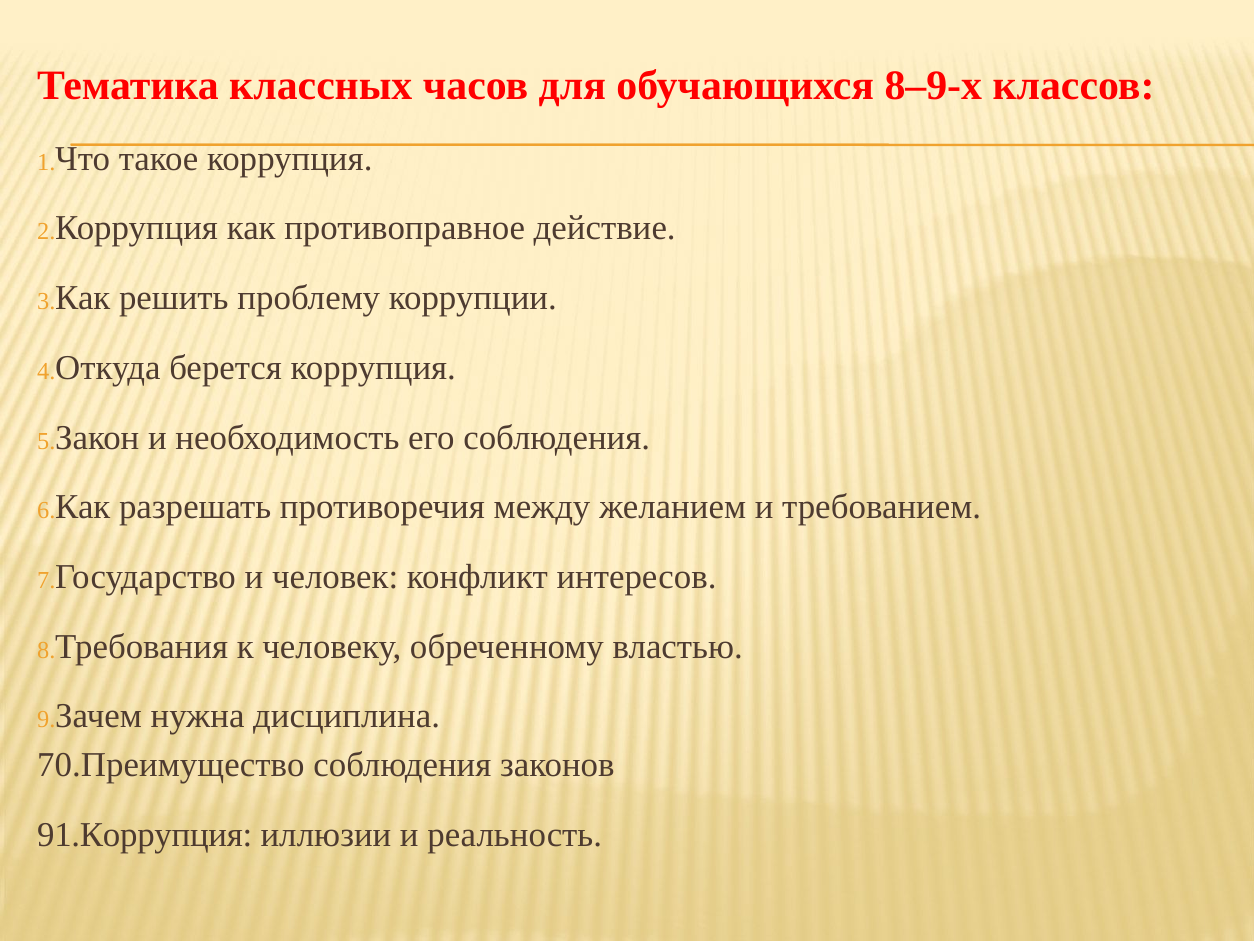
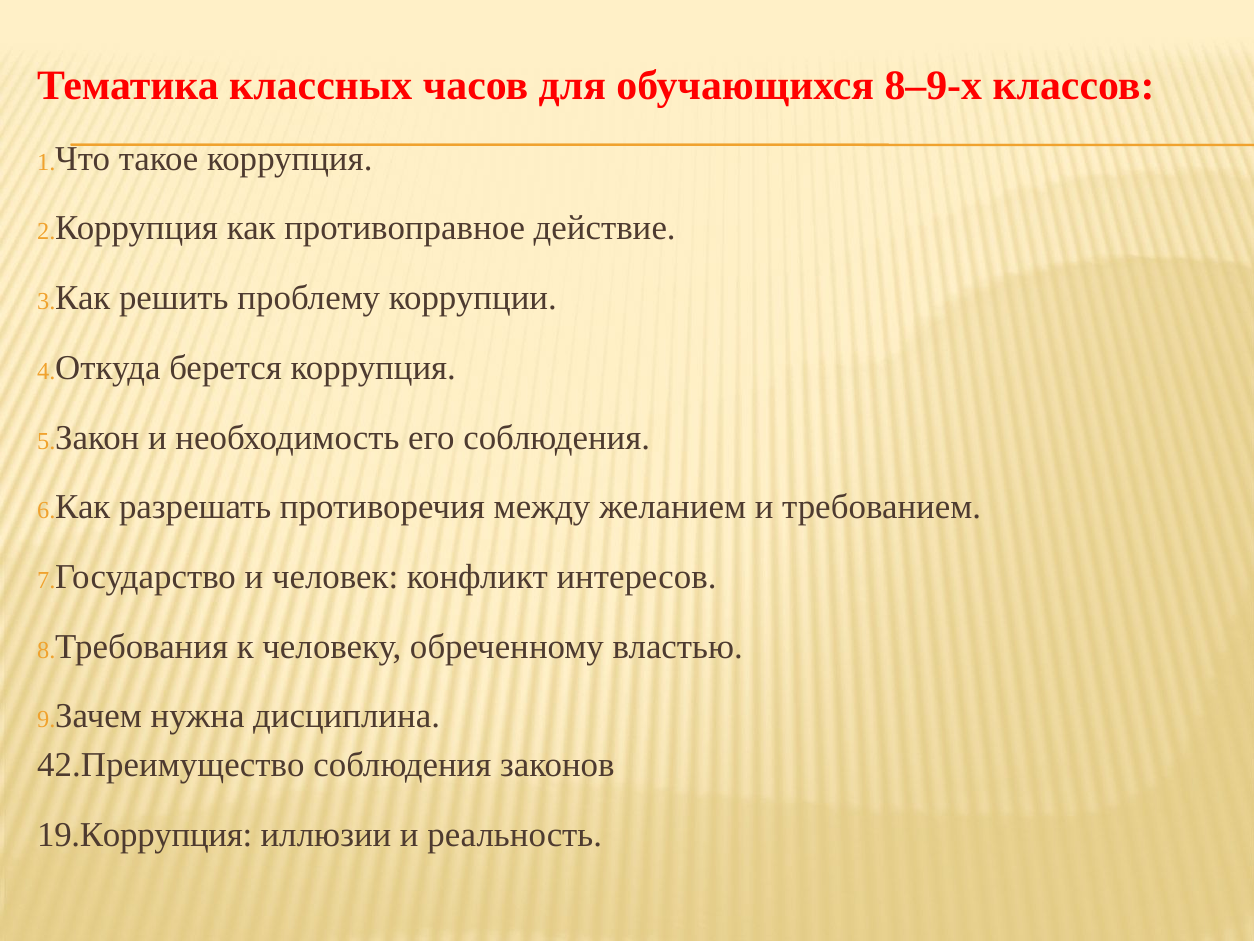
70.Преимущество: 70.Преимущество -> 42.Преимущество (171, 765)
91.Коррупция: 91.Коррупция -> 19.Коррупция (145, 834)
